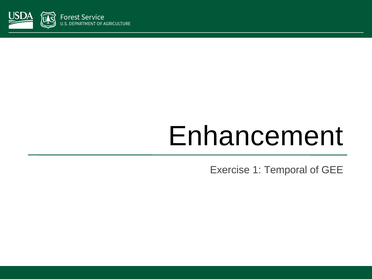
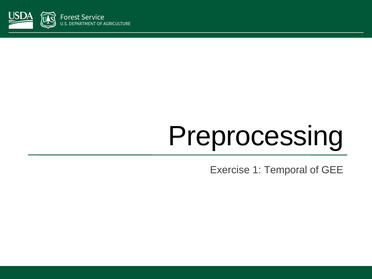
Enhancement: Enhancement -> Preprocessing (256, 136)
